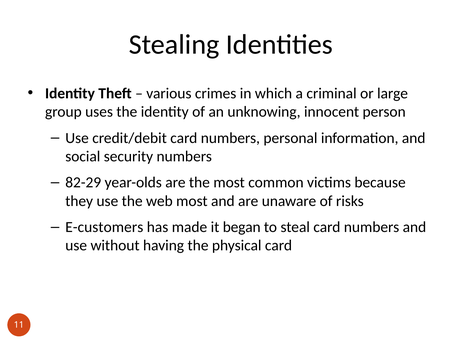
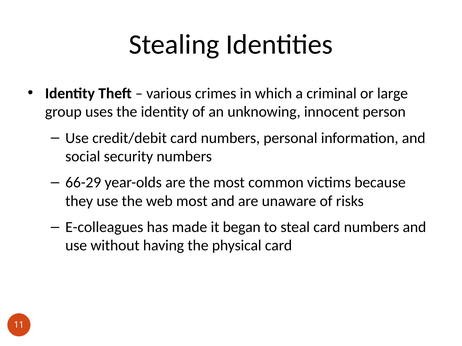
82-29: 82-29 -> 66-29 (83, 183)
E-customers: E-customers -> E-colleagues (104, 227)
